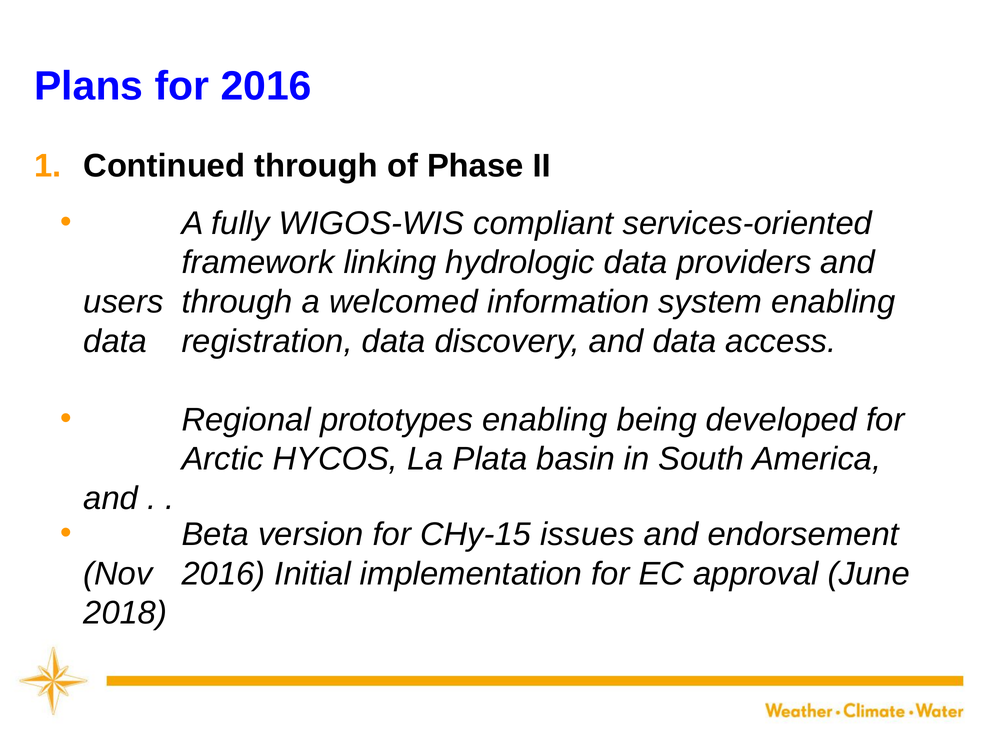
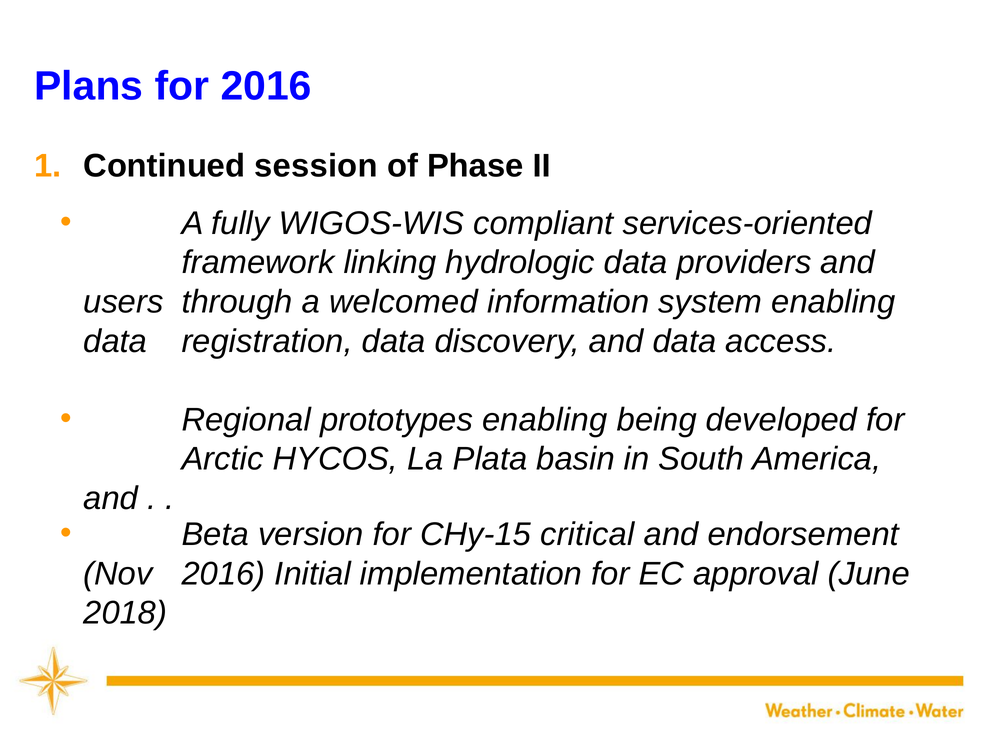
Continued through: through -> session (316, 166)
issues: issues -> critical (587, 535)
